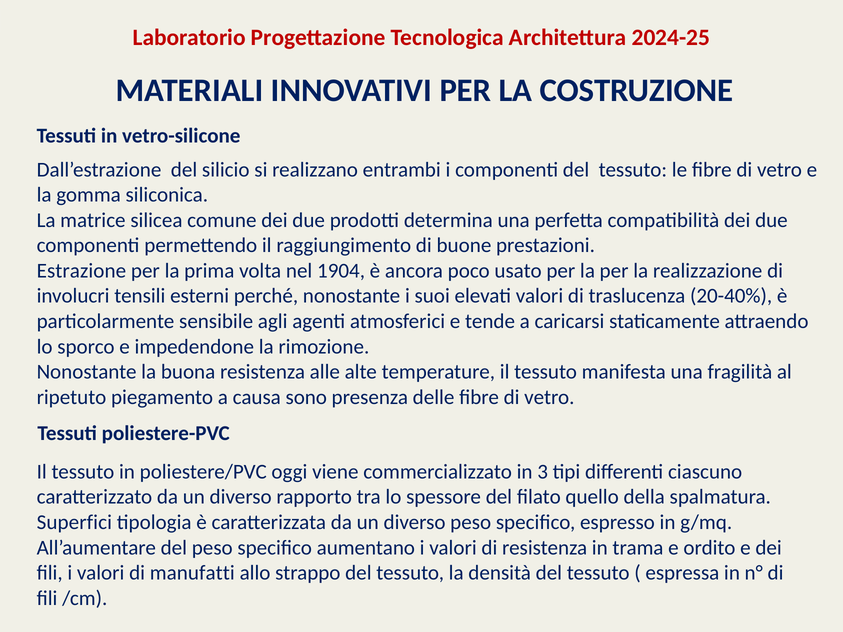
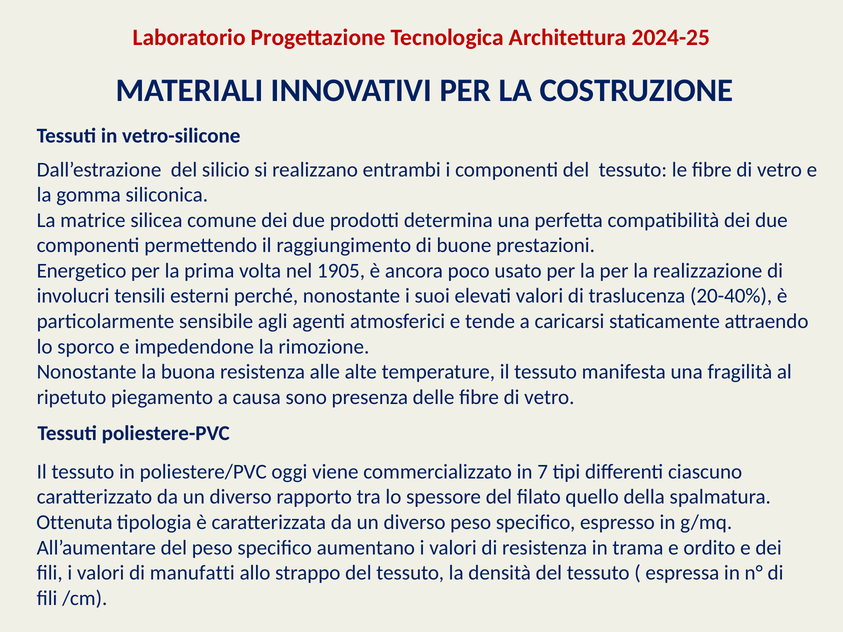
Estrazione: Estrazione -> Energetico (82, 271)
1904: 1904 -> 1905 (341, 271)
3: 3 -> 7 (543, 472)
Superfici: Superfici -> Ottenuta (74, 522)
